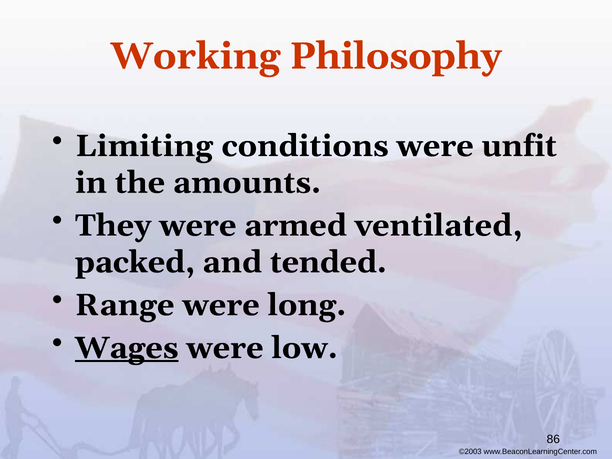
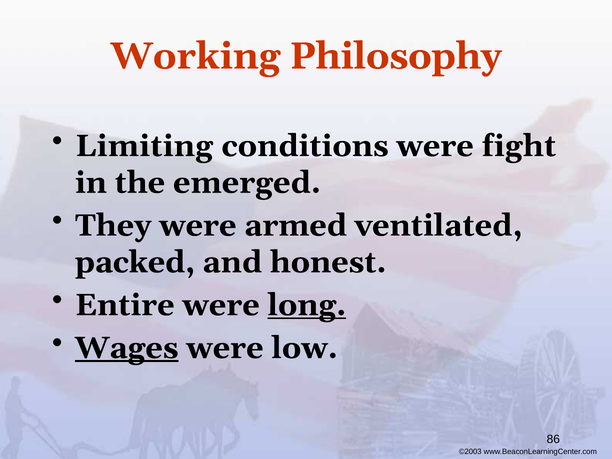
unfit: unfit -> fight (519, 146)
amounts: amounts -> emerged (247, 183)
tended: tended -> honest (328, 262)
Range: Range -> Entire (125, 305)
long underline: none -> present (307, 305)
